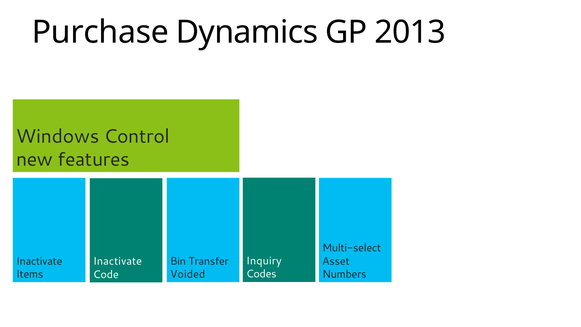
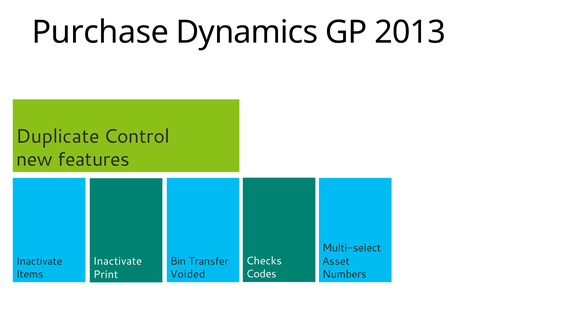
Windows: Windows -> Duplicate (58, 136)
Inquiry: Inquiry -> Checks (264, 261)
Code: Code -> Print (106, 274)
